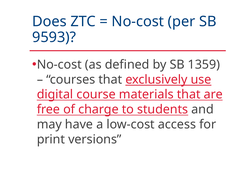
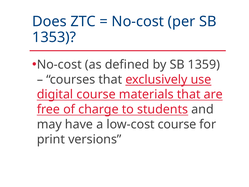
9593: 9593 -> 1353 (54, 37)
low-cost access: access -> course (177, 124)
